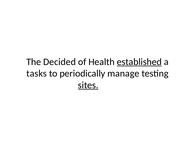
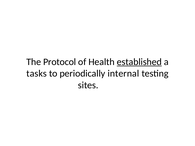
Decided: Decided -> Protocol (60, 62)
manage: manage -> internal (123, 74)
sites underline: present -> none (88, 85)
